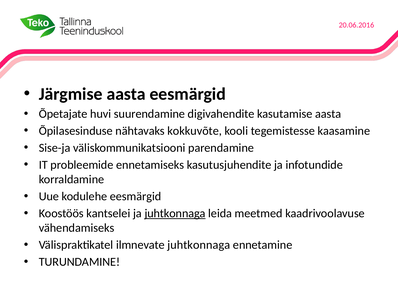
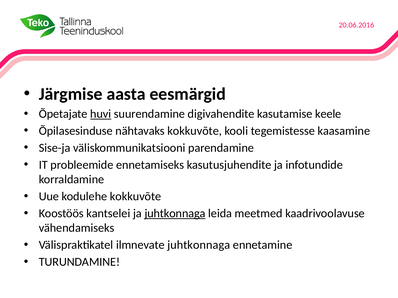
huvi underline: none -> present (101, 114)
kasutamise aasta: aasta -> keele (328, 114)
kodulehe eesmärgid: eesmärgid -> kokkuvõte (136, 197)
